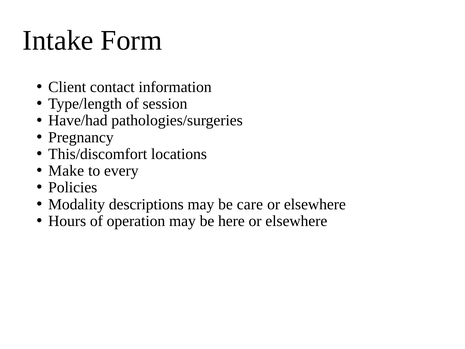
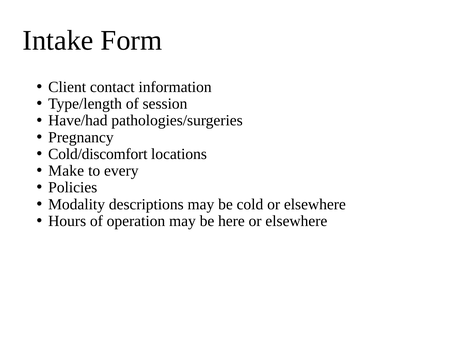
This/discomfort: This/discomfort -> Cold/discomfort (98, 154)
care: care -> cold (250, 204)
